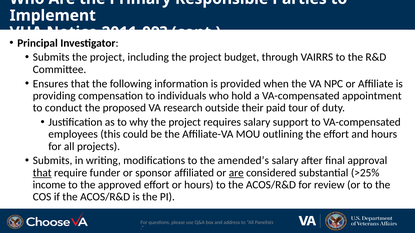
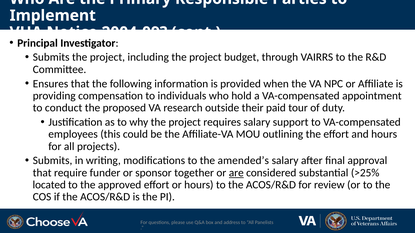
2011-09: 2011-09 -> 2004-09 (134, 32)
that underline: present -> none (42, 173)
affiliated: affiliated -> together (194, 173)
income: income -> located (49, 185)
